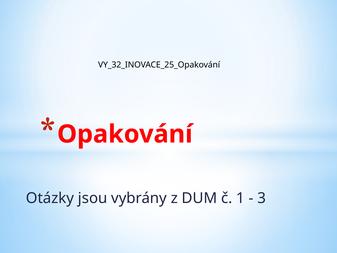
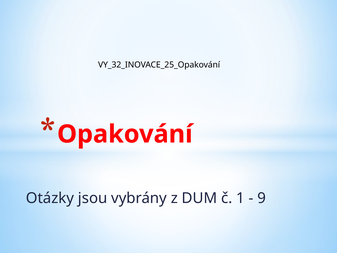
3: 3 -> 9 (262, 198)
